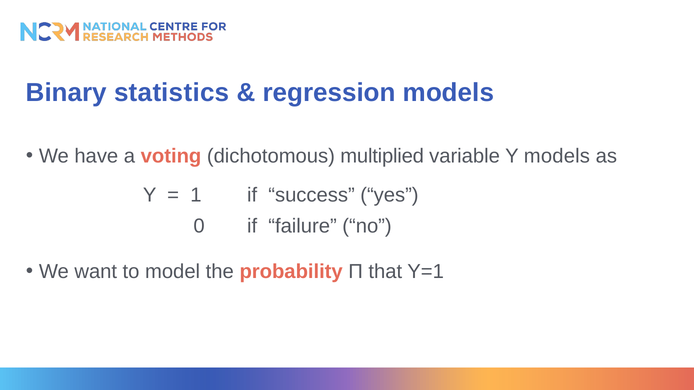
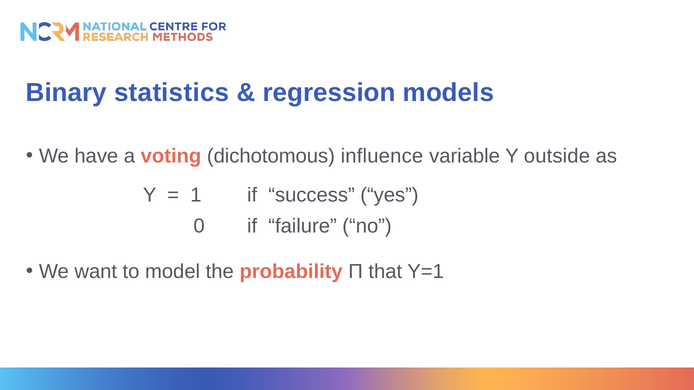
multiplied: multiplied -> influence (382, 156)
Y models: models -> outside (557, 156)
